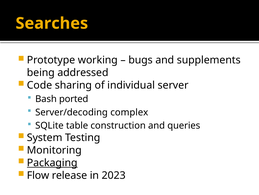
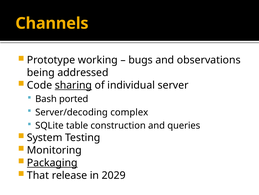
Searches: Searches -> Channels (52, 23)
supplements: supplements -> observations (209, 60)
sharing underline: none -> present (73, 85)
Flow: Flow -> That (38, 175)
2023: 2023 -> 2029 (114, 175)
